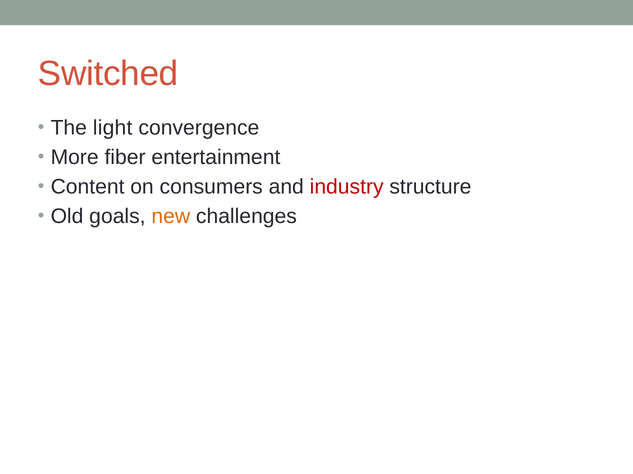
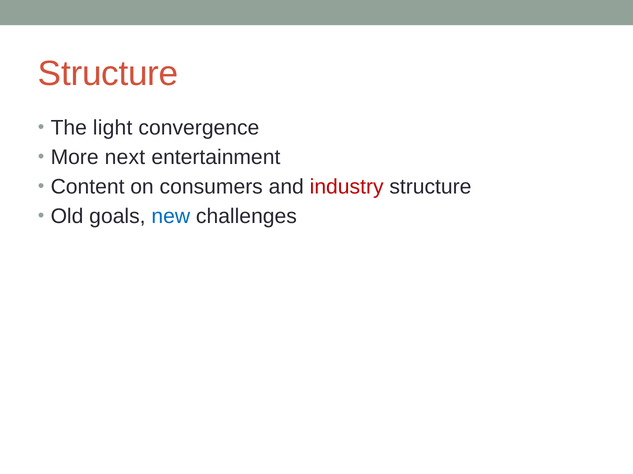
Switched: Switched -> Structure (108, 74)
fiber: fiber -> next (125, 158)
new colour: orange -> blue (171, 217)
